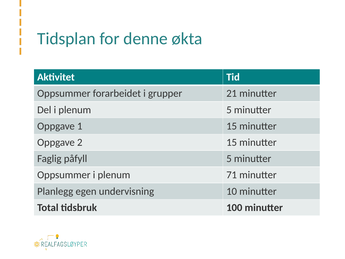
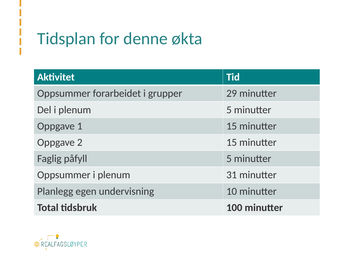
21: 21 -> 29 (232, 93)
71: 71 -> 31 (232, 175)
